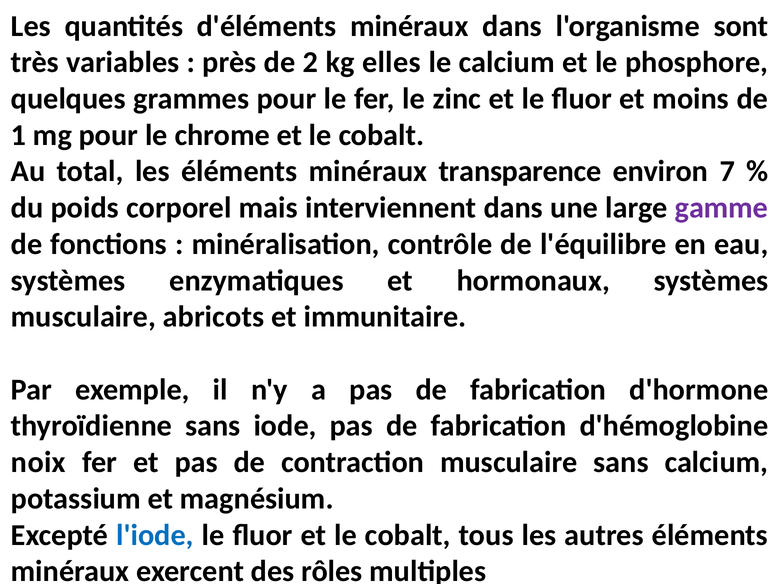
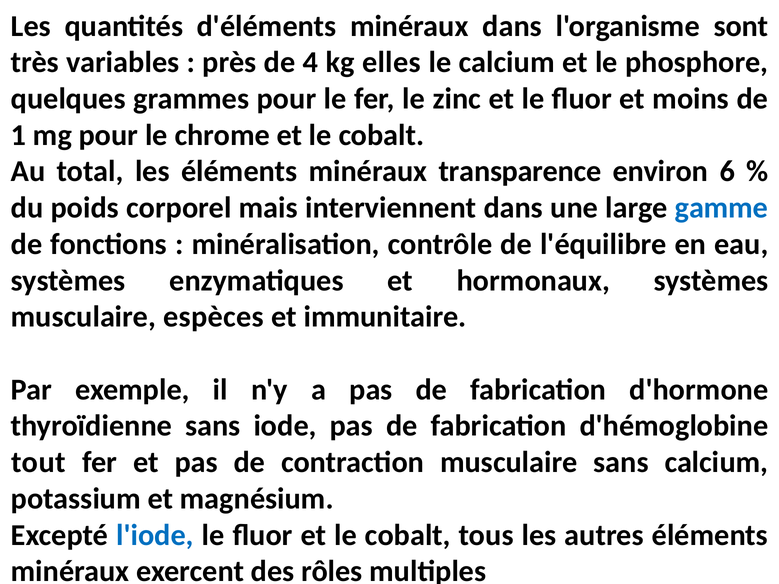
2: 2 -> 4 (311, 62)
7: 7 -> 6 (727, 172)
gamme colour: purple -> blue (722, 208)
abricots: abricots -> espèces (213, 317)
noix: noix -> tout (38, 463)
